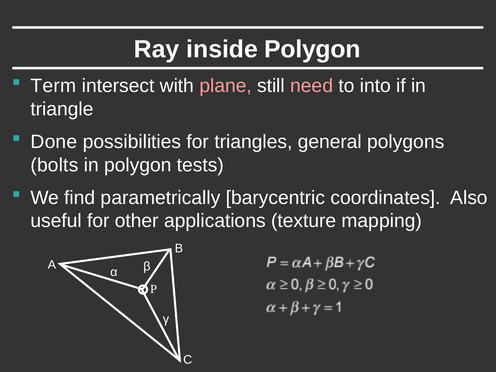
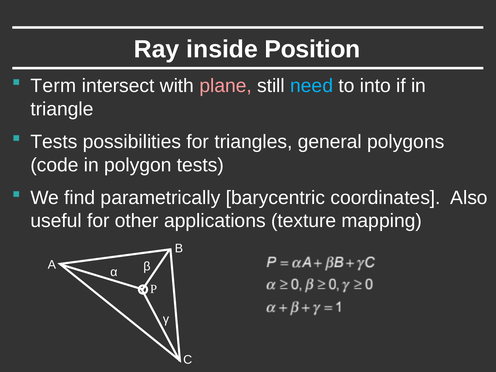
inside Polygon: Polygon -> Position (312, 49)
need colour: pink -> light blue (312, 86)
Done: Done -> Tests (54, 142)
bolts: bolts -> code (55, 165)
